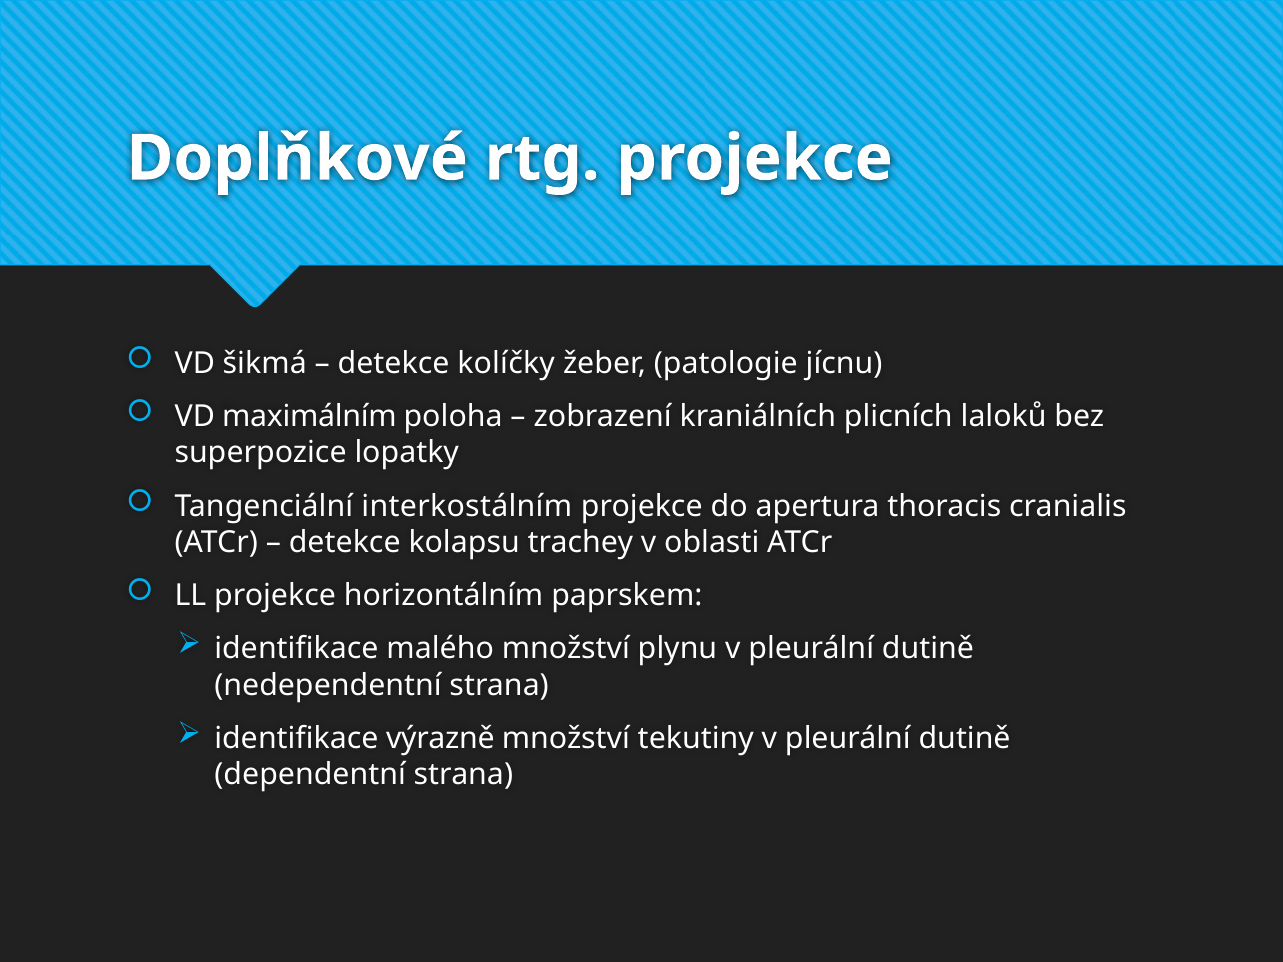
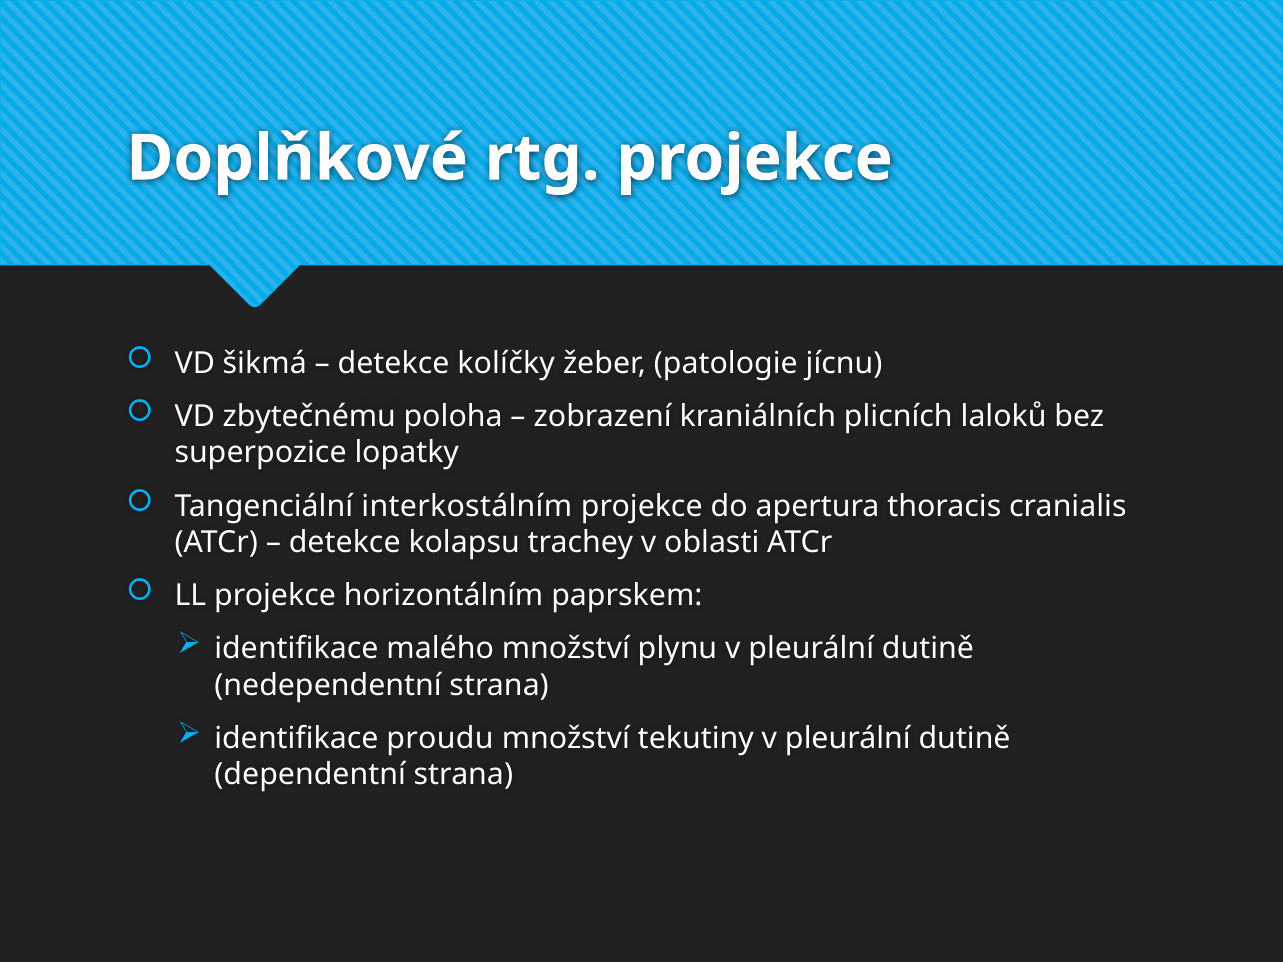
maximálním: maximálním -> zbytečnému (309, 417)
výrazně: výrazně -> proudu (440, 738)
